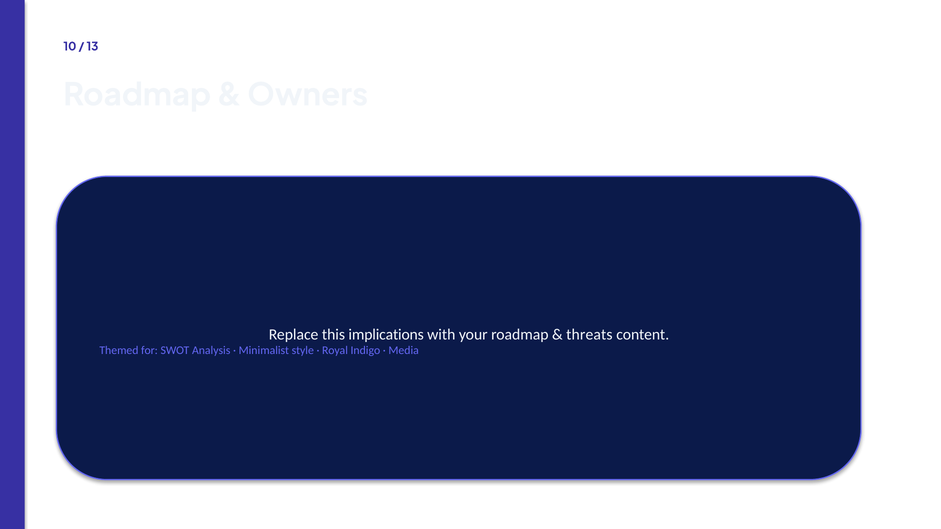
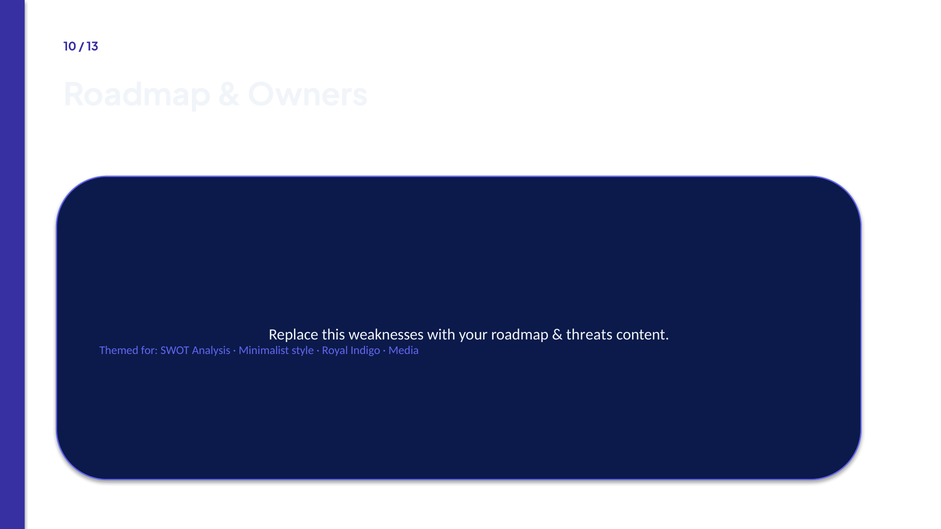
implications: implications -> weaknesses (386, 335)
